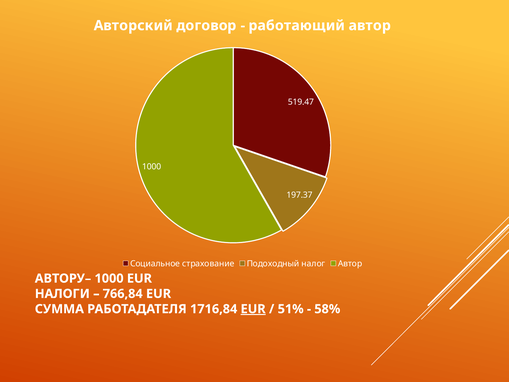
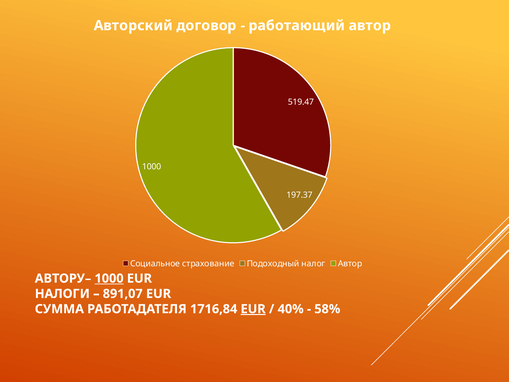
1000 underline: none -> present (109, 278)
766,84: 766,84 -> 891,07 (123, 294)
51%: 51% -> 40% (291, 309)
